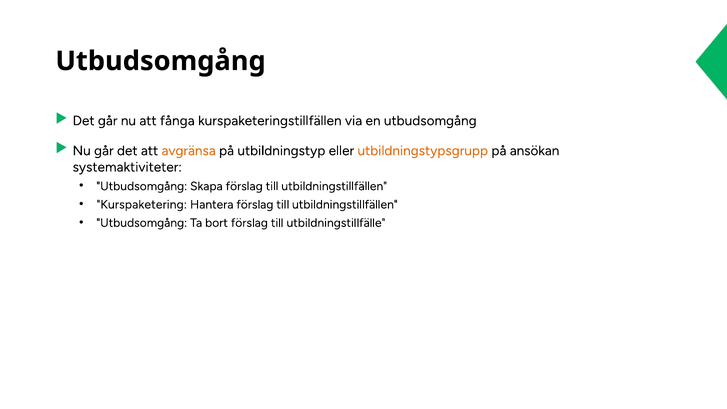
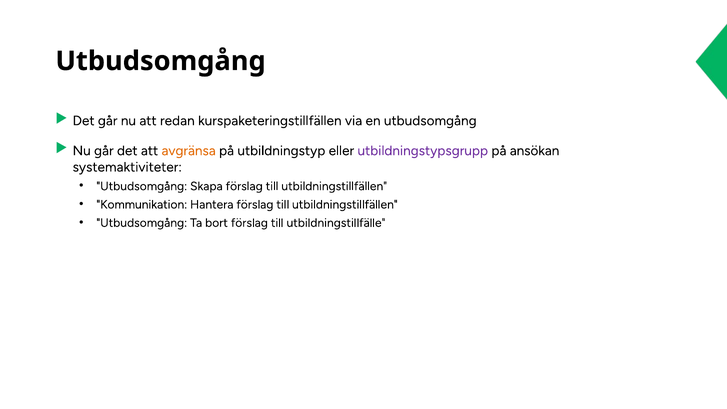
fånga: fånga -> redan (177, 121)
utbildningstypsgrupp colour: orange -> purple (423, 151)
Kurspaketering: Kurspaketering -> Kommunikation (142, 204)
